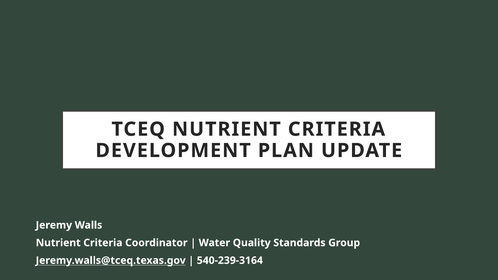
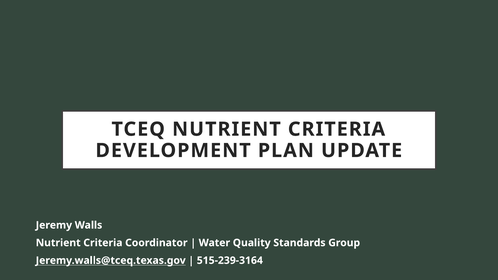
540-239-3164: 540-239-3164 -> 515-239-3164 (230, 261)
